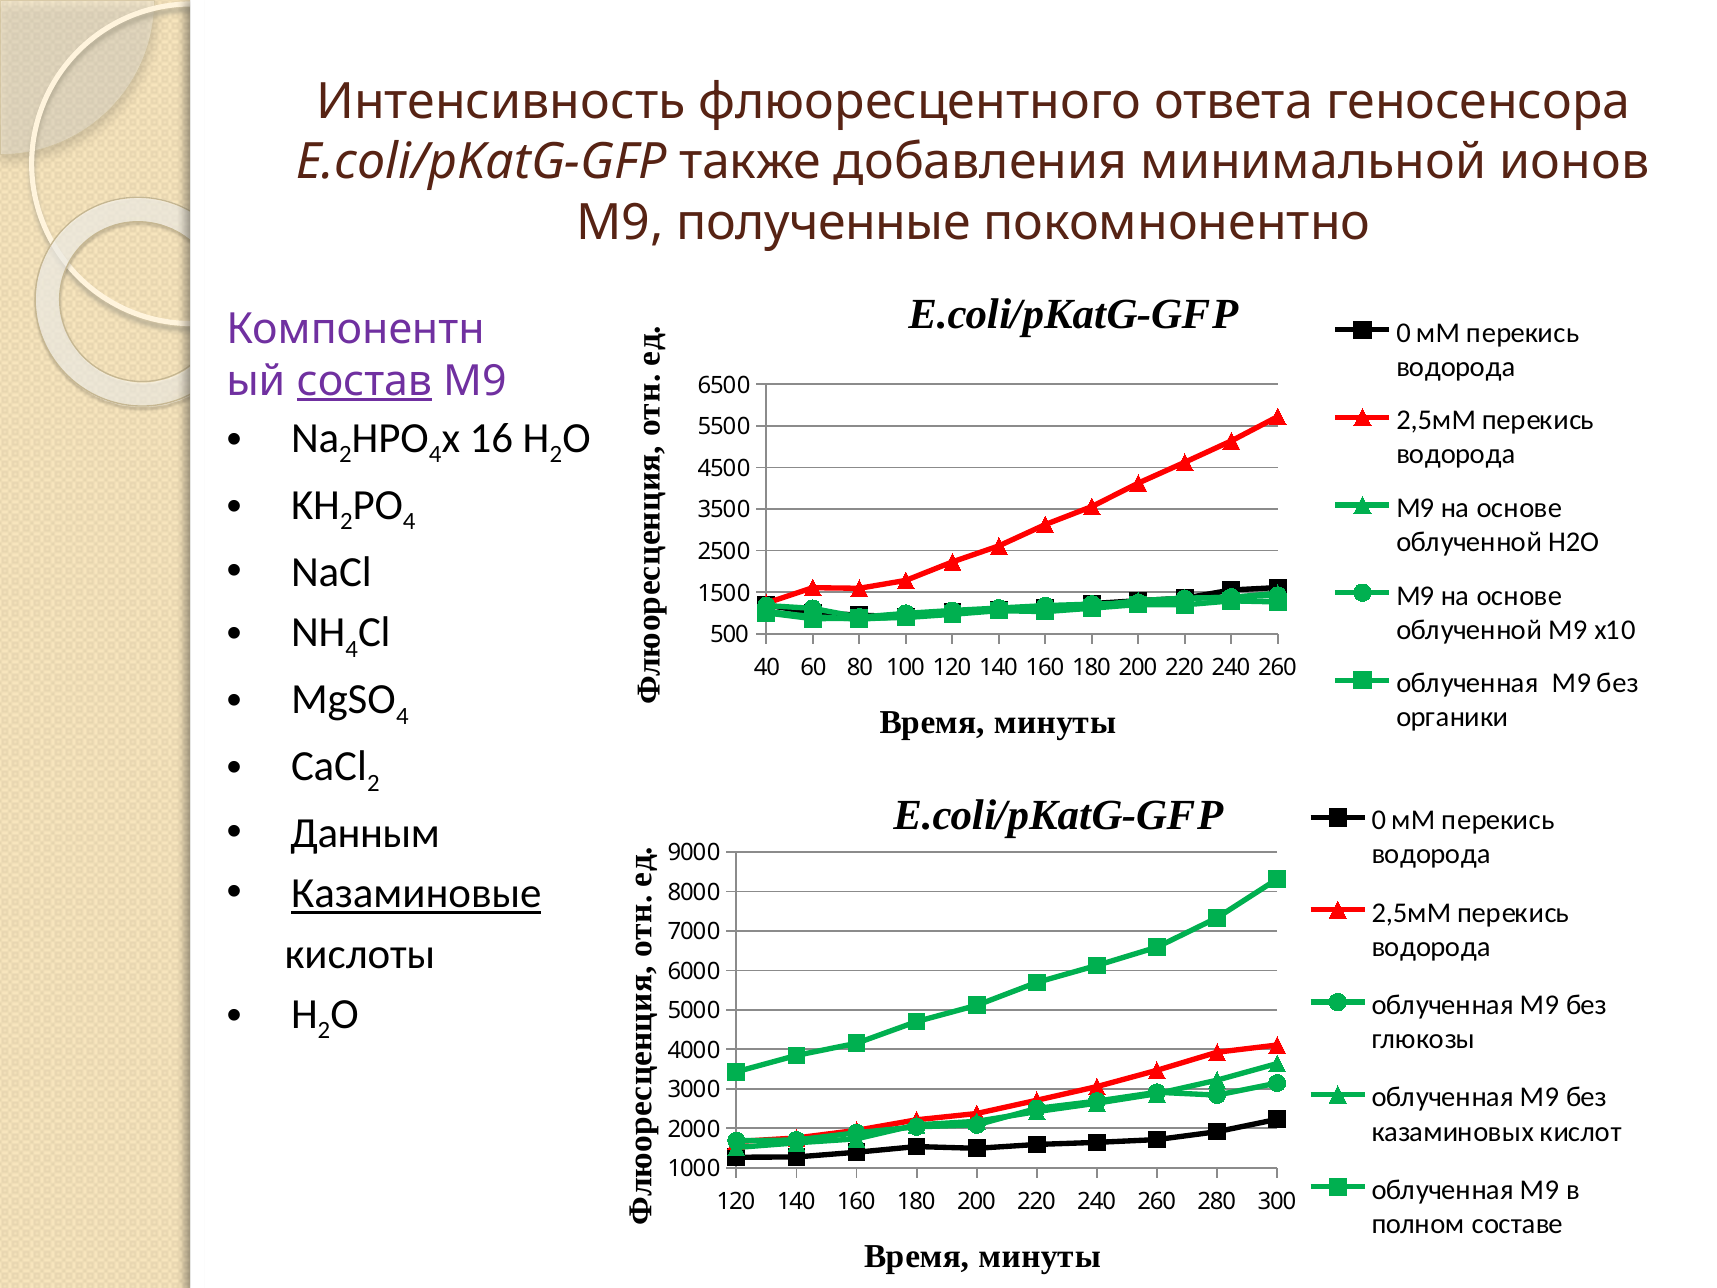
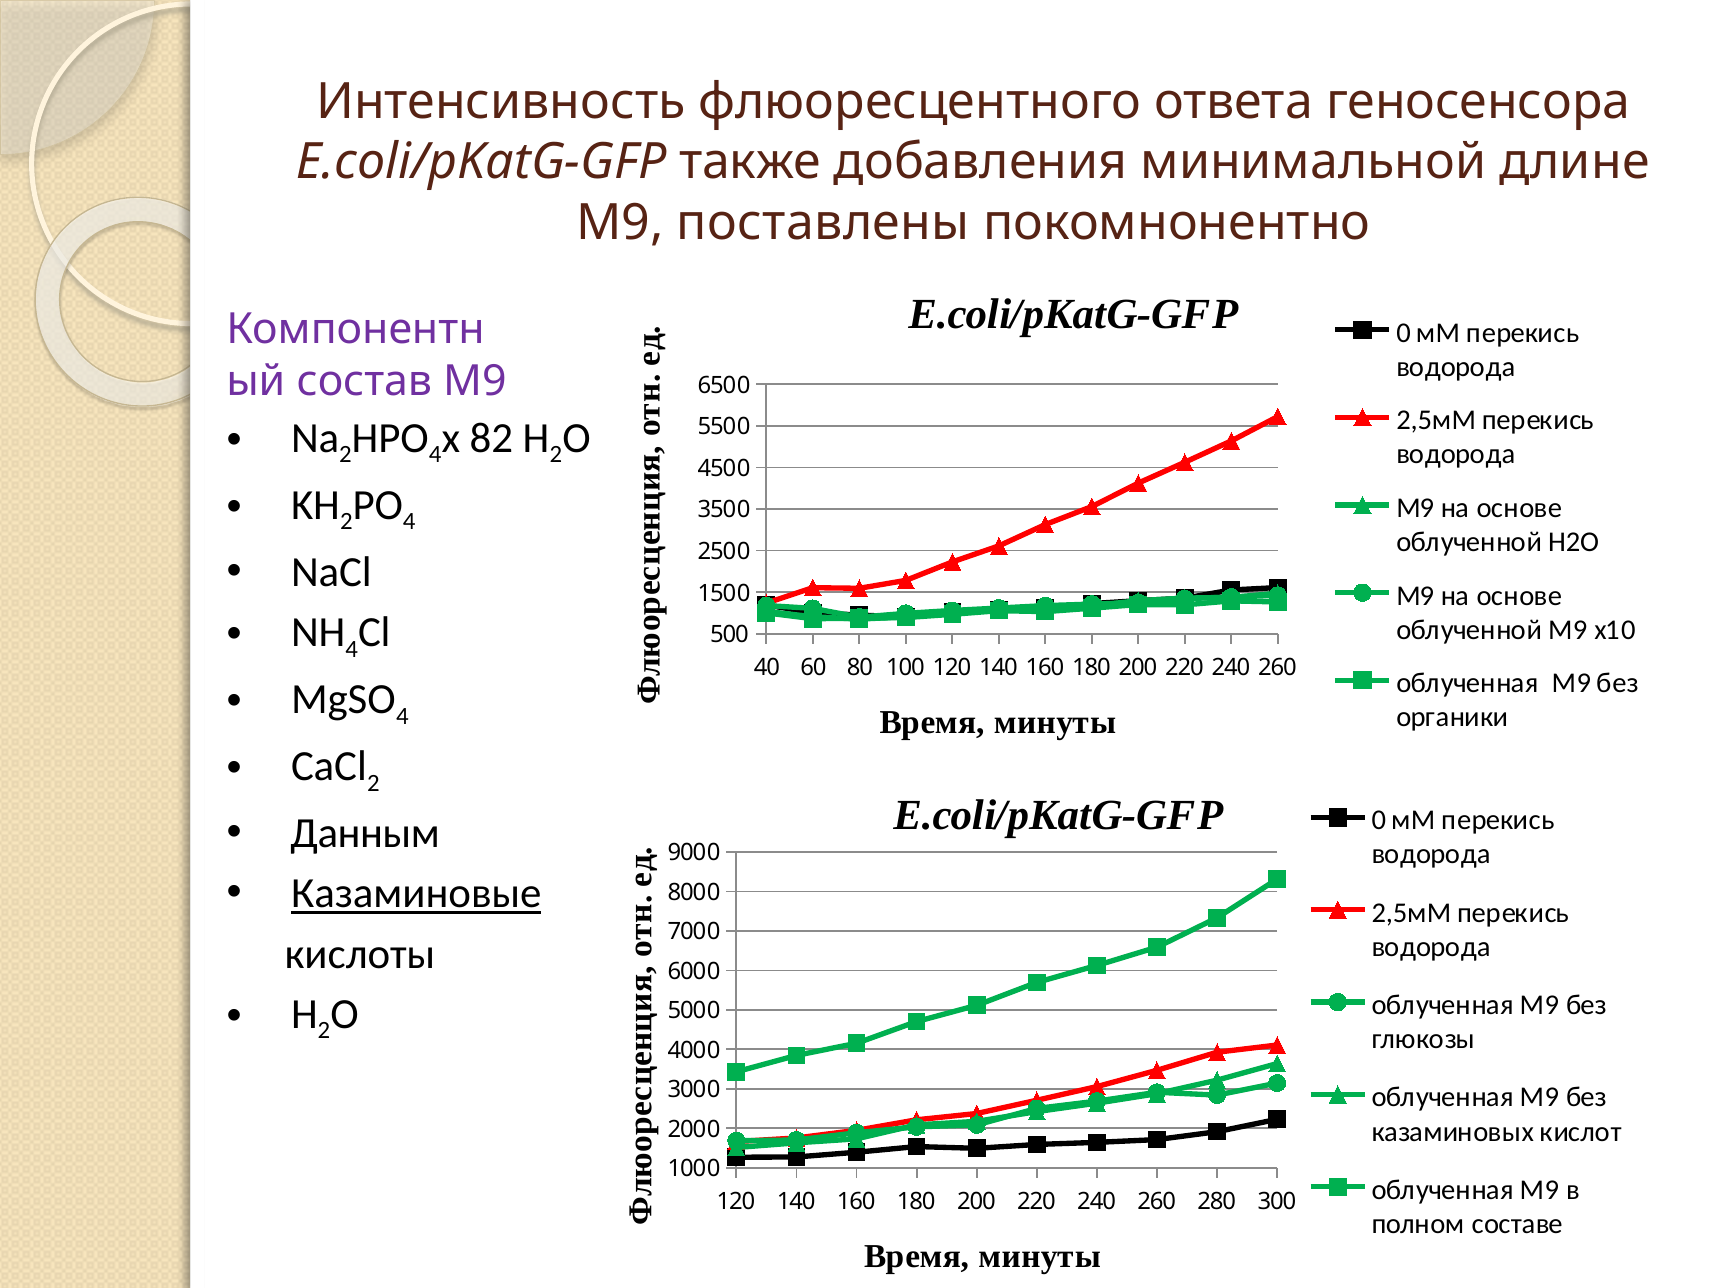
ионов: ионов -> длине (1575, 162)
полученные: полученные -> поставлены (823, 222)
состав underline: present -> none (364, 381)
16: 16 -> 82 (491, 438)
